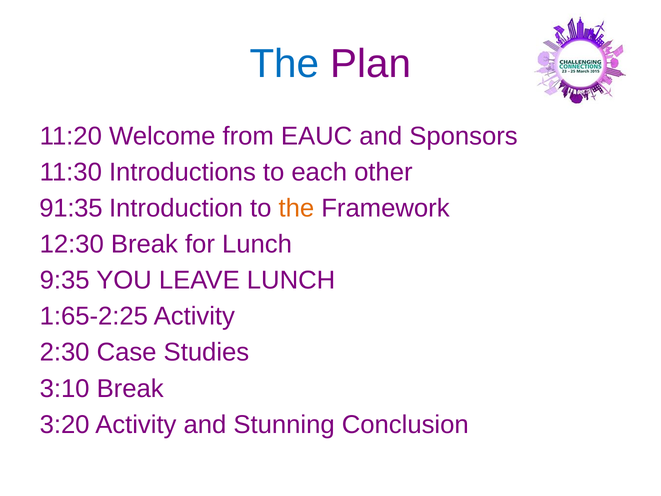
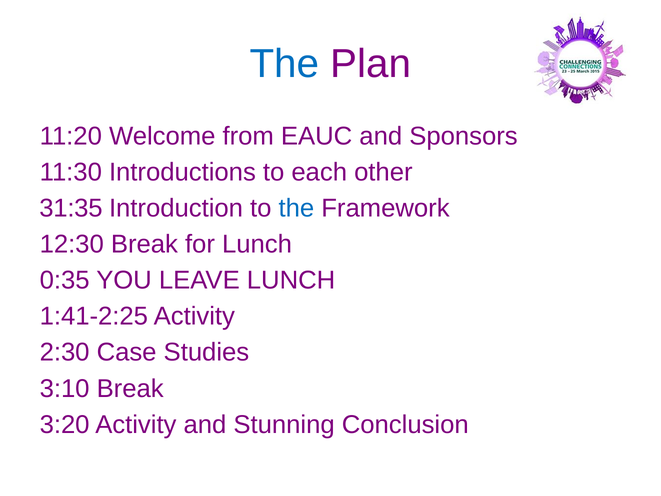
91:35: 91:35 -> 31:35 (71, 208)
the colour: orange -> blue (296, 208)
9:35: 9:35 -> 0:35 (65, 280)
1:65-2:25: 1:65-2:25 -> 1:41-2:25 (94, 316)
